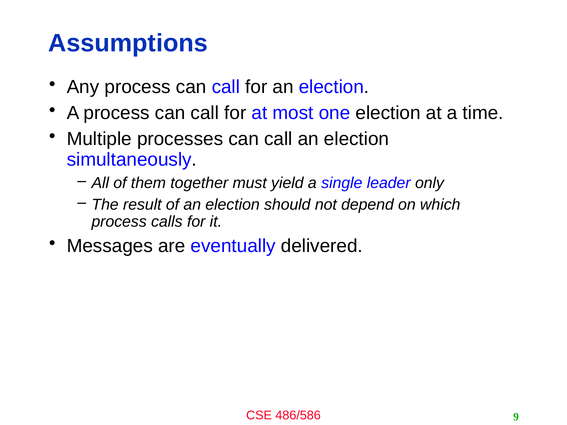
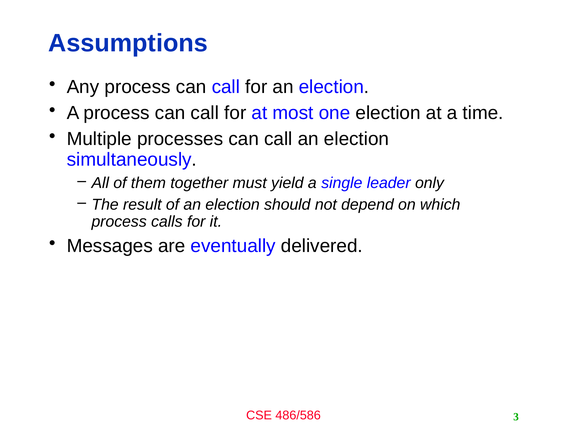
9: 9 -> 3 (516, 417)
